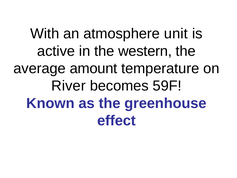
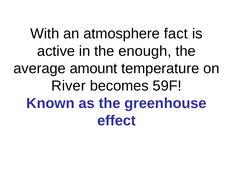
unit: unit -> fact (176, 34)
western: western -> enough (145, 51)
